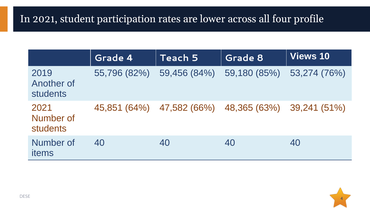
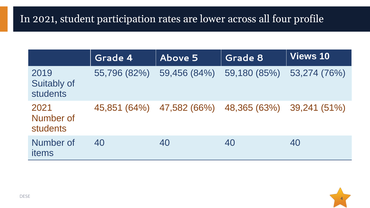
Teach: Teach -> Above (174, 58)
Another: Another -> Suitably (48, 84)
